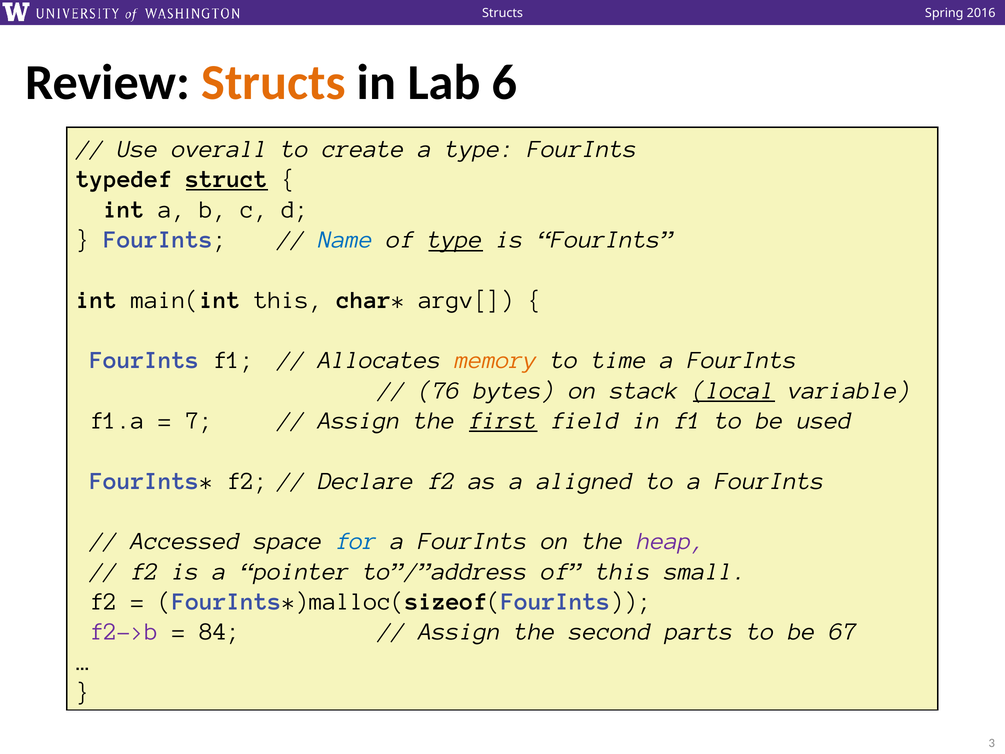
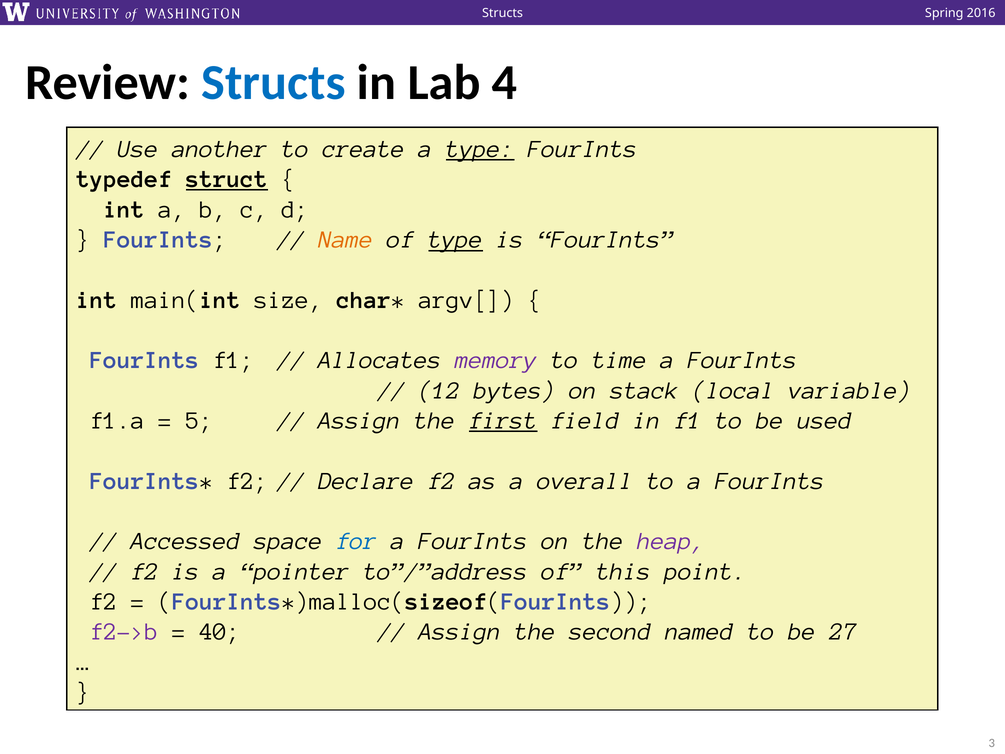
Structs colour: orange -> blue (274, 83)
6: 6 -> 4 (505, 83)
overall: overall -> another (220, 149)
type underline: none -> present (480, 149)
Name colour: blue -> orange (346, 239)
main(int this: this -> size (289, 300)
memory colour: orange -> purple (496, 360)
76: 76 -> 12 (440, 390)
local underline: present -> none (734, 390)
7: 7 -> 5 (200, 420)
aligned: aligned -> overall (585, 481)
small: small -> point (706, 571)
84: 84 -> 40 (220, 631)
parts: parts -> named (700, 631)
67: 67 -> 27 (843, 631)
